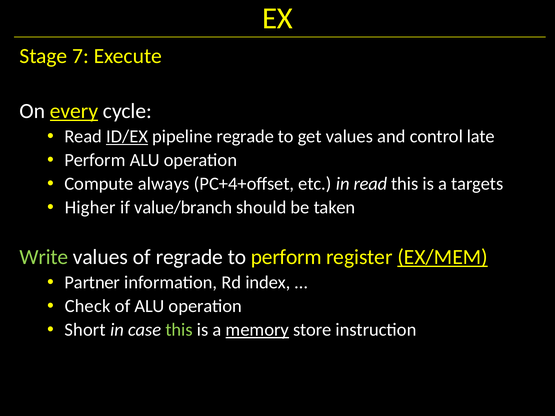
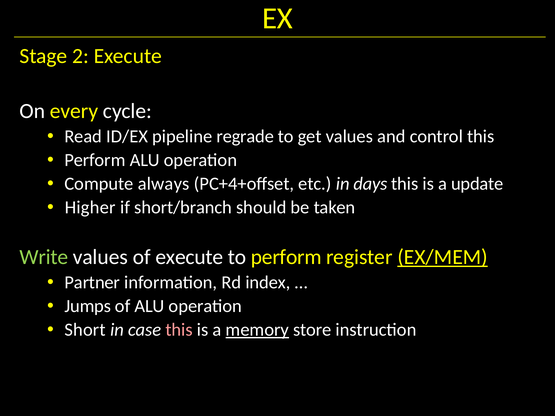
7: 7 -> 2 (81, 56)
every underline: present -> none (74, 111)
ID/EX underline: present -> none (127, 137)
control late: late -> this (481, 137)
in read: read -> days (370, 184)
targets: targets -> update (477, 184)
value/branch: value/branch -> short/branch (183, 208)
of regrade: regrade -> execute (189, 257)
Check: Check -> Jumps (88, 306)
this colour: light green -> pink (179, 330)
